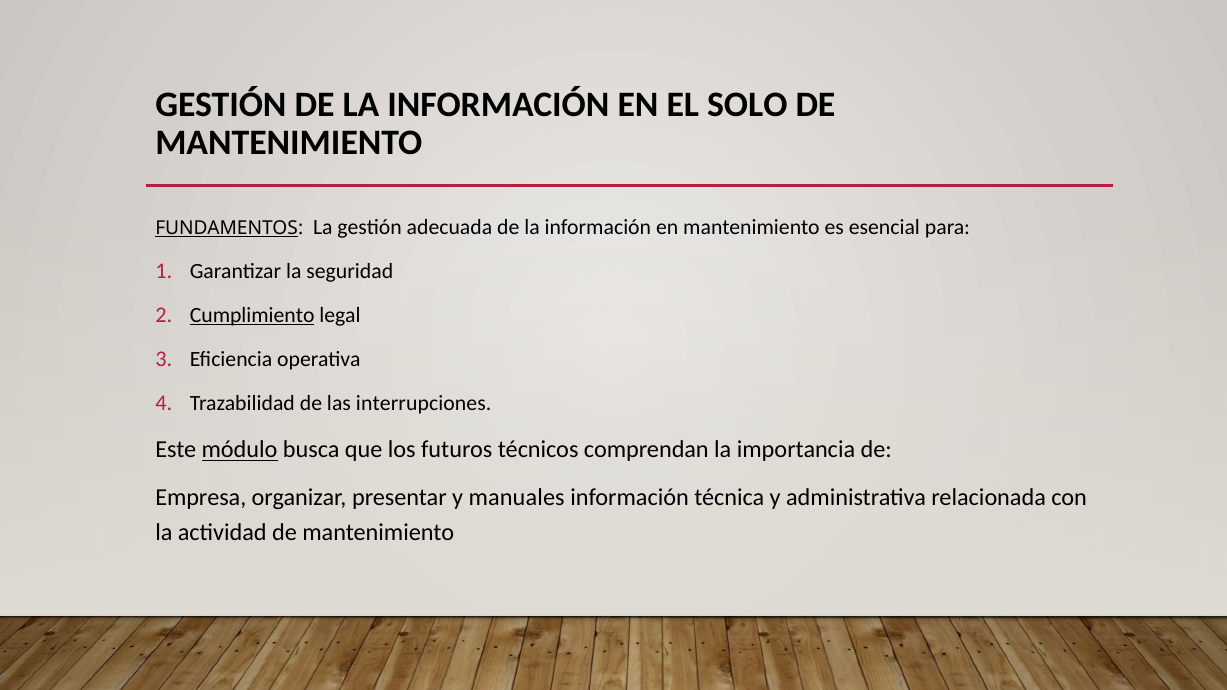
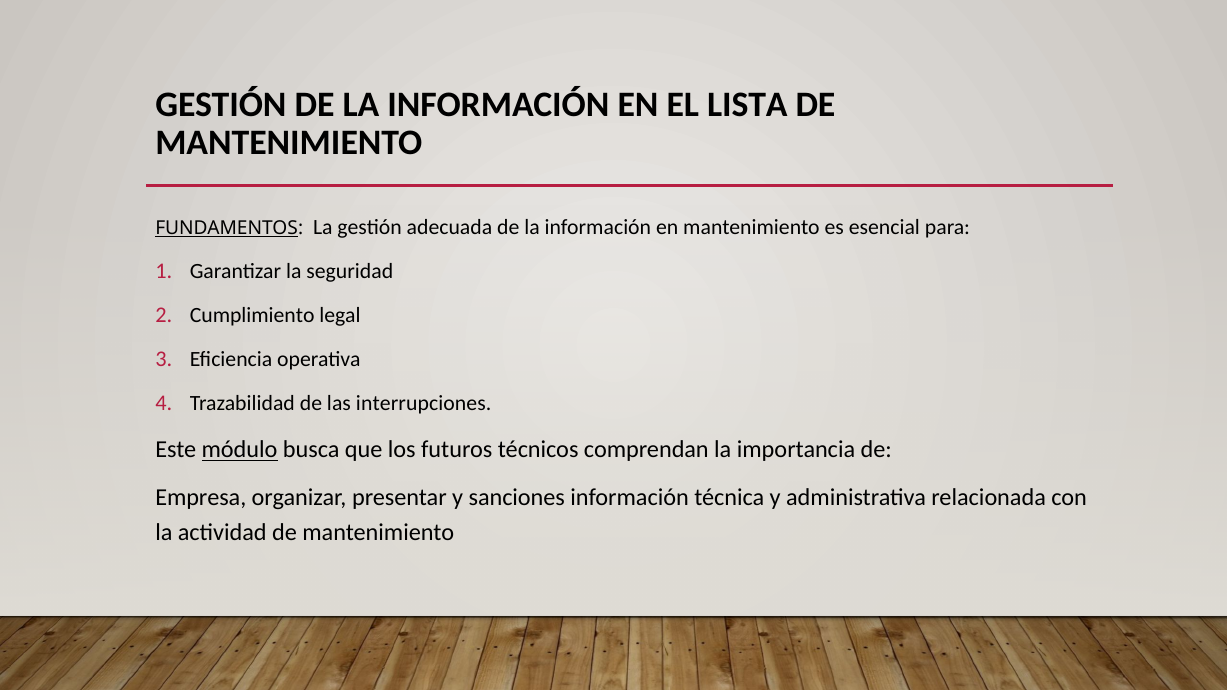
SOLO: SOLO -> LISTA (747, 105)
Cumplimiento underline: present -> none (252, 315)
manuales: manuales -> sanciones (517, 498)
